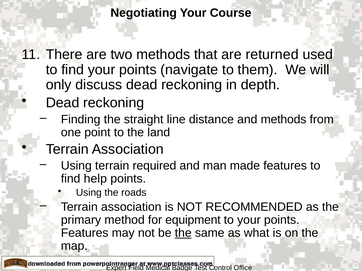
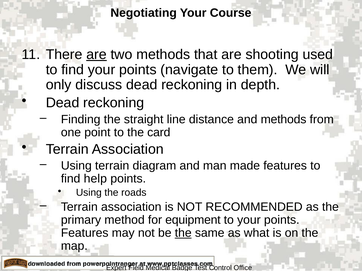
are underline: none -> present (97, 55)
returned: returned -> shooting (272, 55)
land: land -> card (159, 133)
required: required -> diagram (154, 166)
